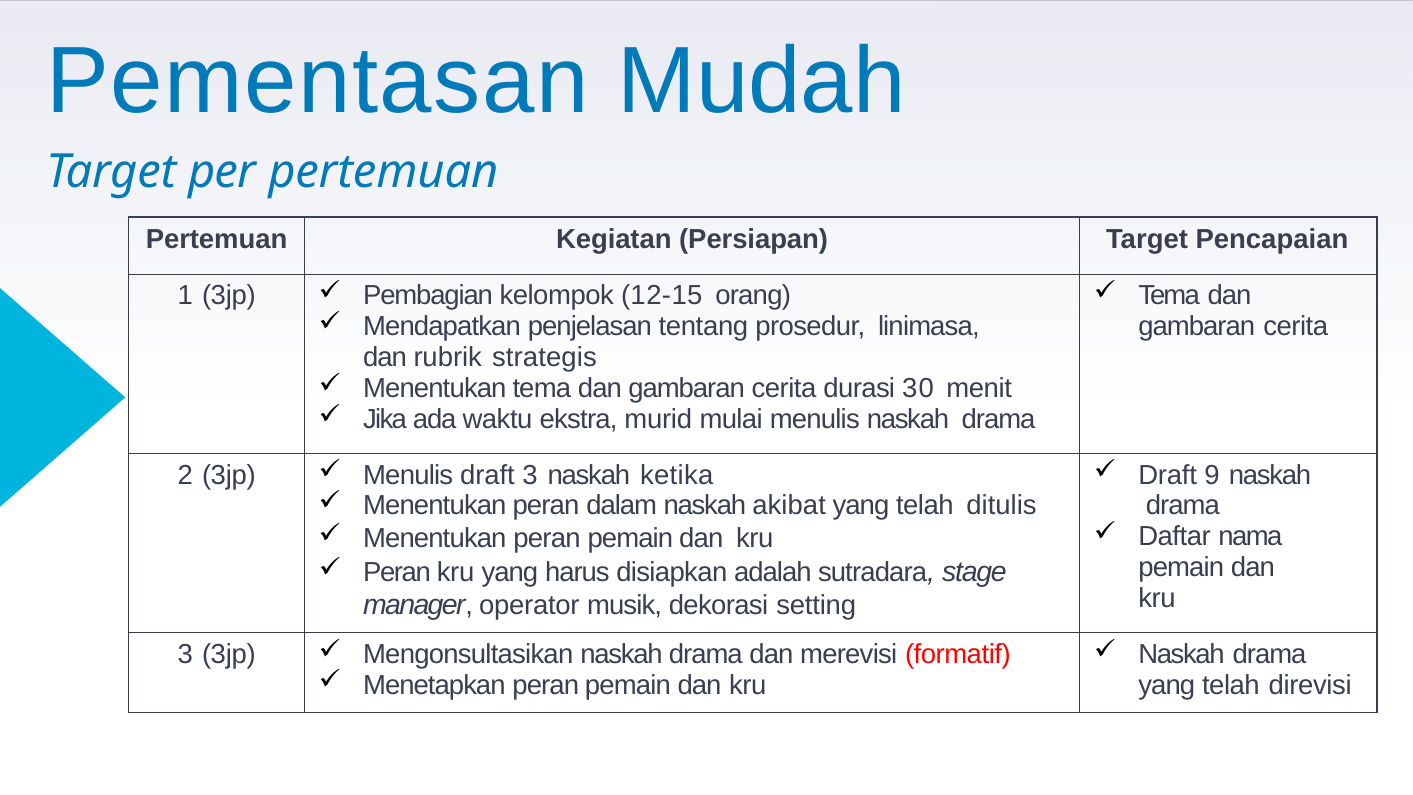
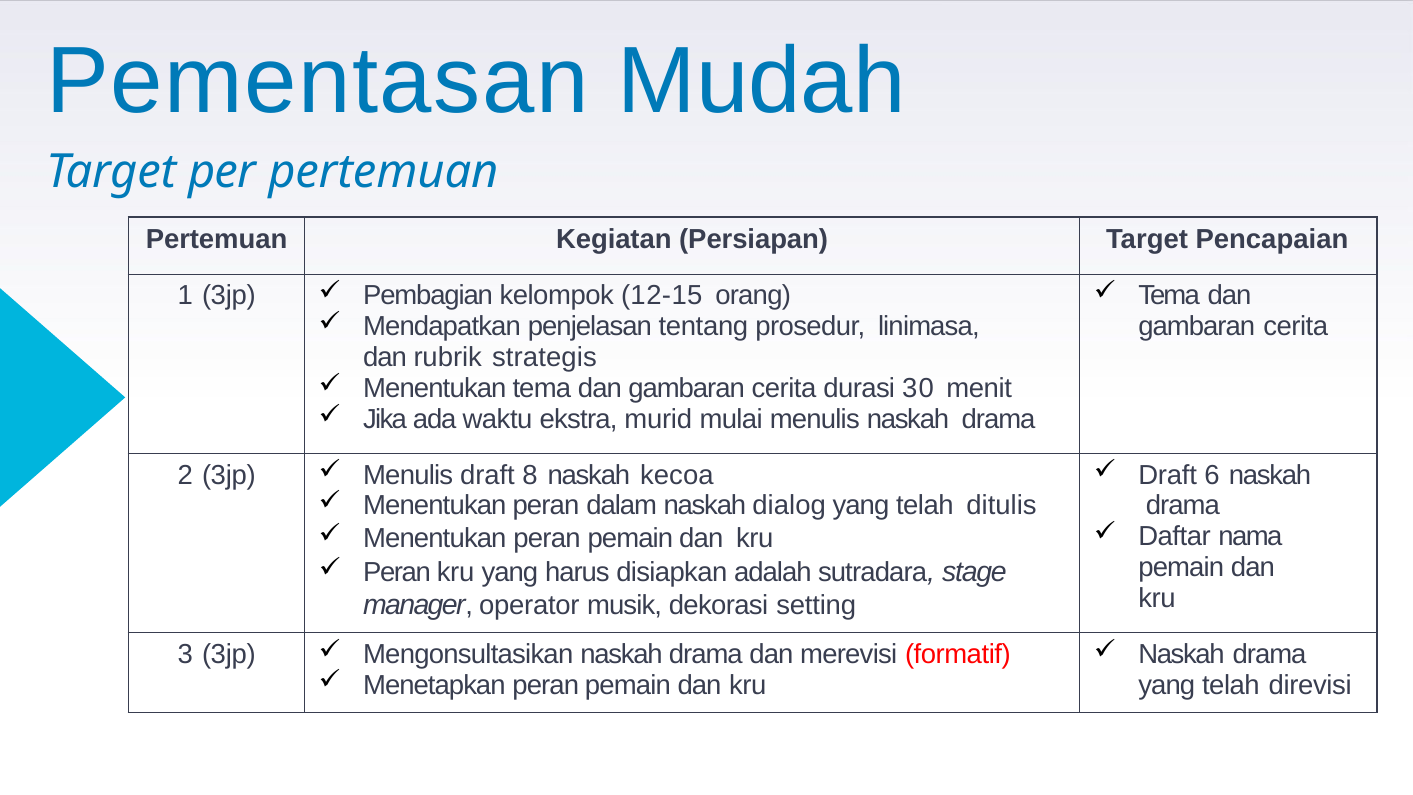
9: 9 -> 6 (1212, 475)
draft 3: 3 -> 8 (530, 475)
ketika: ketika -> kecoa (677, 475)
akibat: akibat -> dialog (789, 506)
